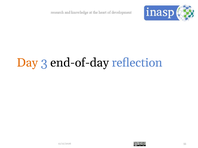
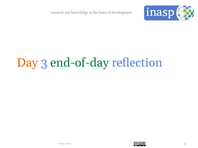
end-of-day colour: black -> green (80, 63)
